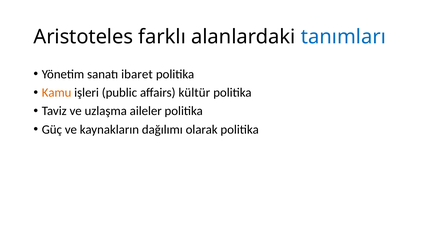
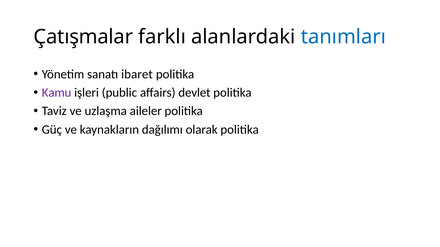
Aristoteles: Aristoteles -> Çatışmalar (83, 37)
Kamu colour: orange -> purple (57, 93)
kültür: kültür -> devlet (194, 93)
